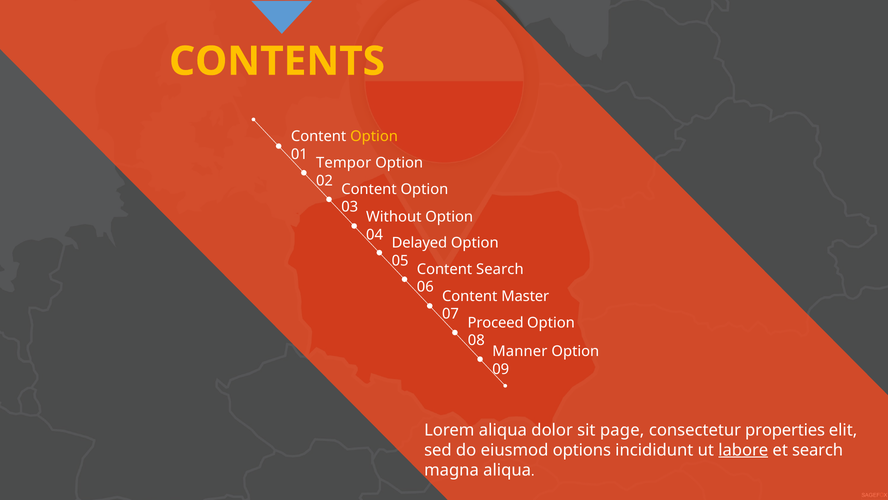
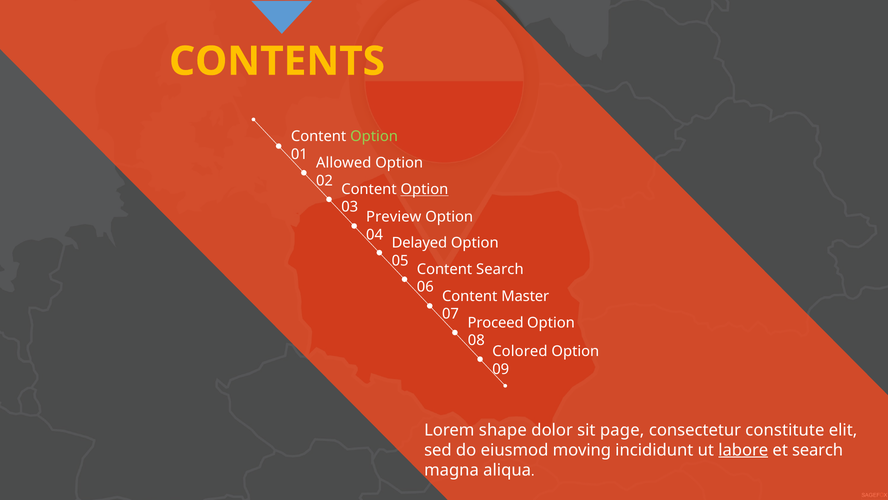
Option colour: yellow -> light green (374, 136)
Tempor: Tempor -> Allowed (344, 163)
Option underline: none -> present (424, 189)
Without: Without -> Preview (394, 217)
Manner: Manner -> Colored (520, 351)
Lorem aliqua: aliqua -> shape (503, 430)
properties: properties -> constitute (785, 430)
options: options -> moving (582, 450)
